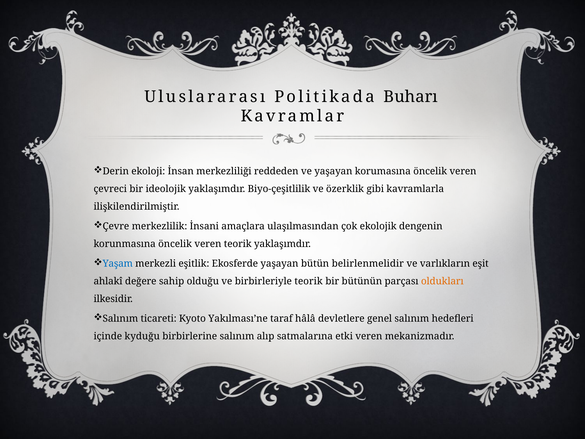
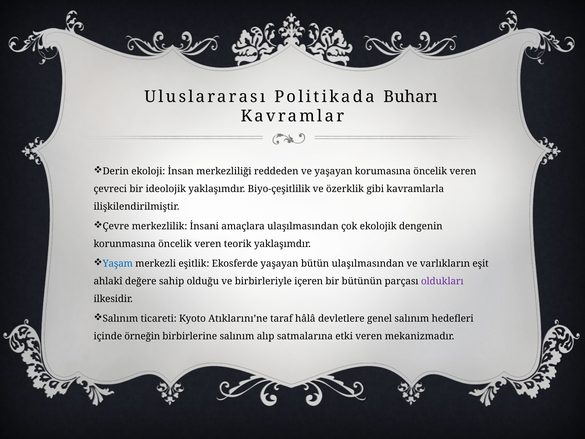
bütün belirlenmelidir: belirlenmelidir -> ulaşılmasından (368, 264)
birbirleriyle teorik: teorik -> içeren (309, 281)
oldukları colour: orange -> purple (442, 281)
Yakılması’ne: Yakılması’ne -> Atıklarını’ne (238, 319)
kyduğu: kyduğu -> örneğin (142, 336)
